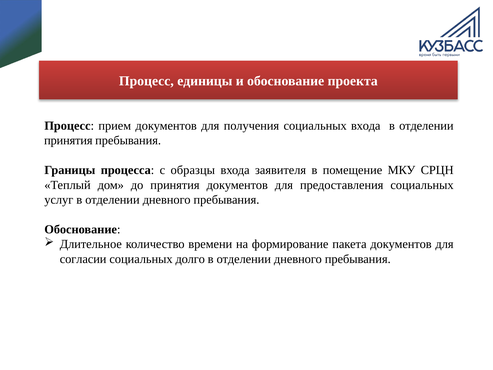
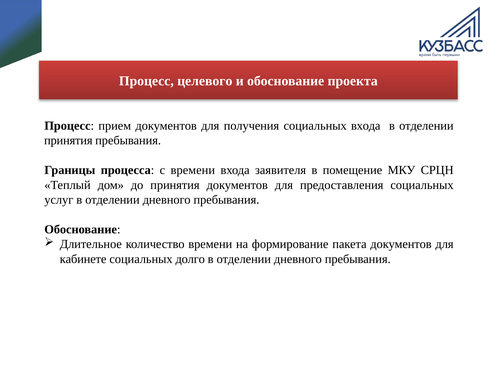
единицы: единицы -> целевого (205, 81)
с образцы: образцы -> времени (193, 170)
согласии: согласии -> кабинете (83, 259)
